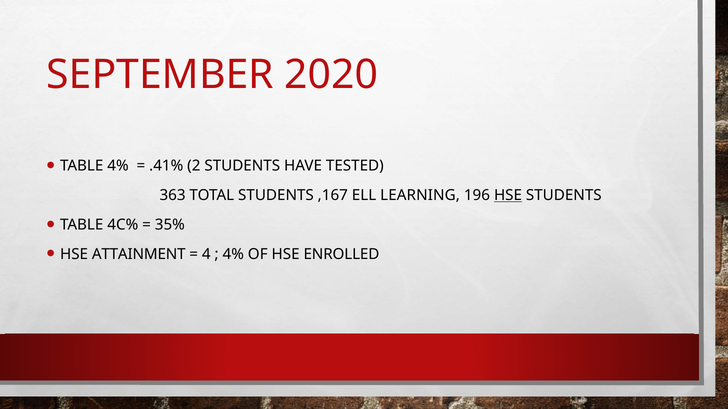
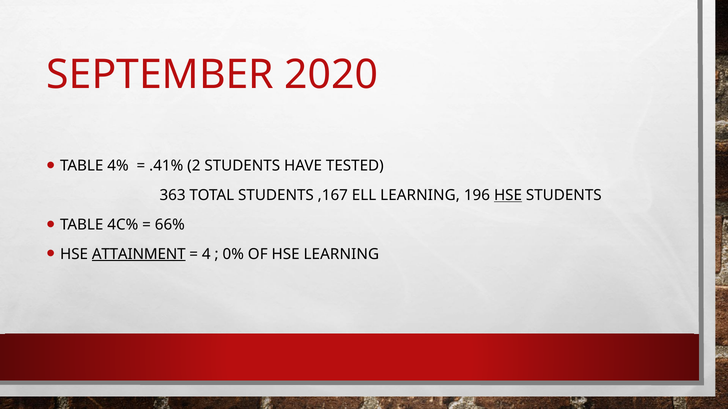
35%: 35% -> 66% (170, 225)
ATTAINMENT underline: none -> present (139, 254)
4%: 4% -> 0% (233, 254)
HSE ENROLLED: ENROLLED -> LEARNING (341, 254)
